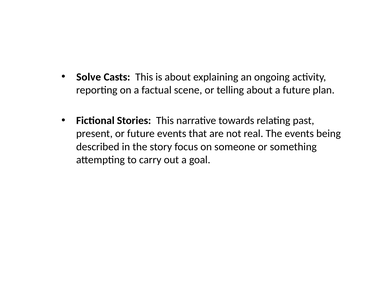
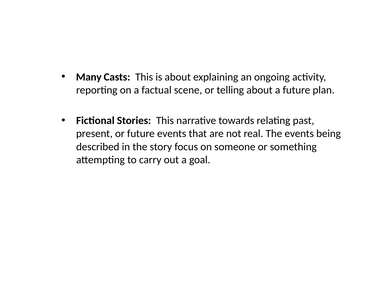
Solve: Solve -> Many (89, 77)
